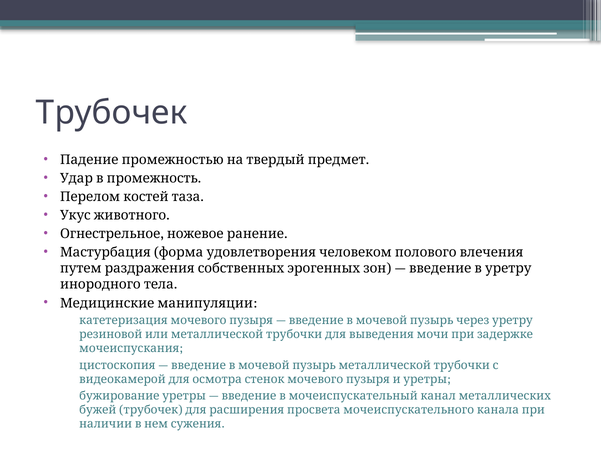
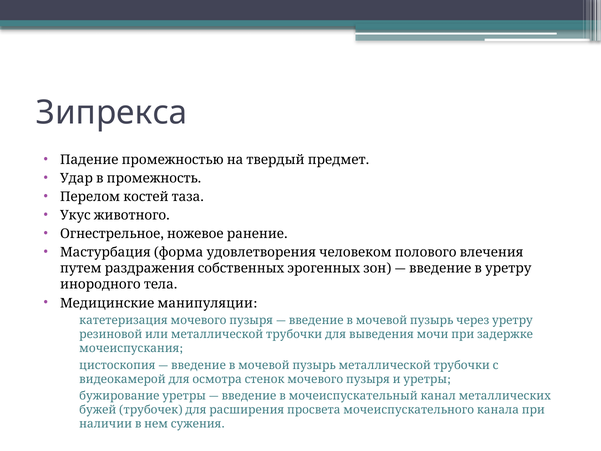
Трубочек: Трубочек -> Зипрекса (112, 112)
